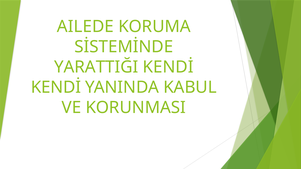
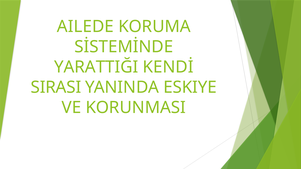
KENDİ: KENDİ -> SIRASI (56, 88)
KABUL: KABUL -> ESKIYE (190, 88)
